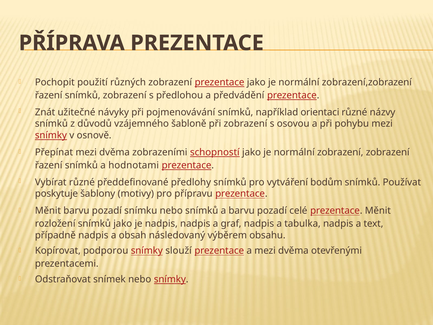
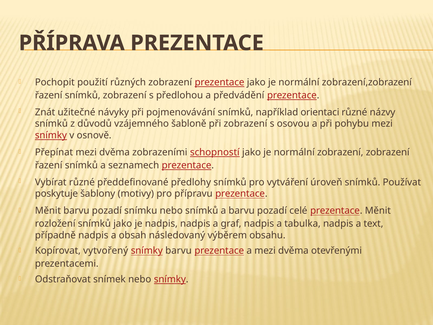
hodnotami: hodnotami -> seznamech (134, 165)
bodům: bodům -> úroveň (326, 182)
podporou: podporou -> vytvořený (106, 251)
snímky slouží: slouží -> barvu (179, 251)
